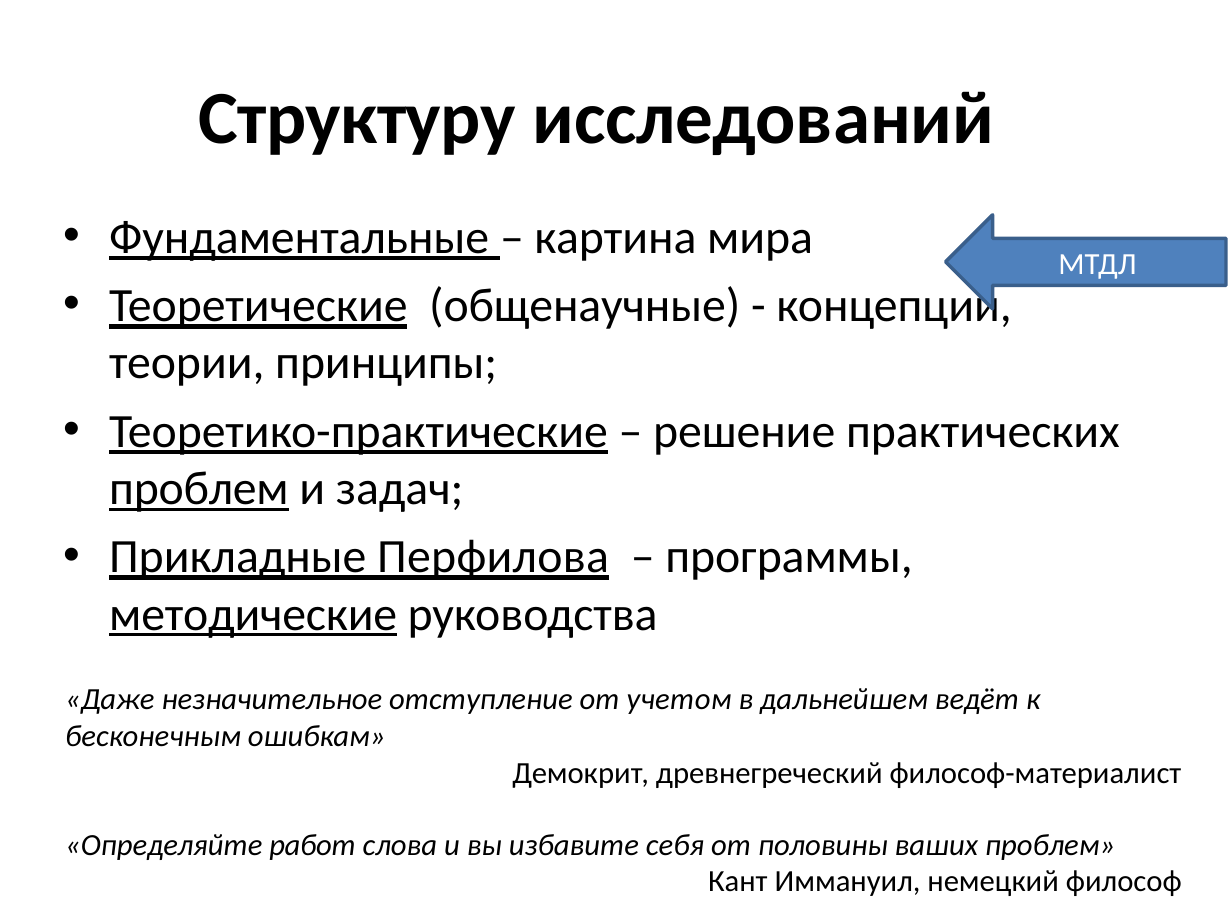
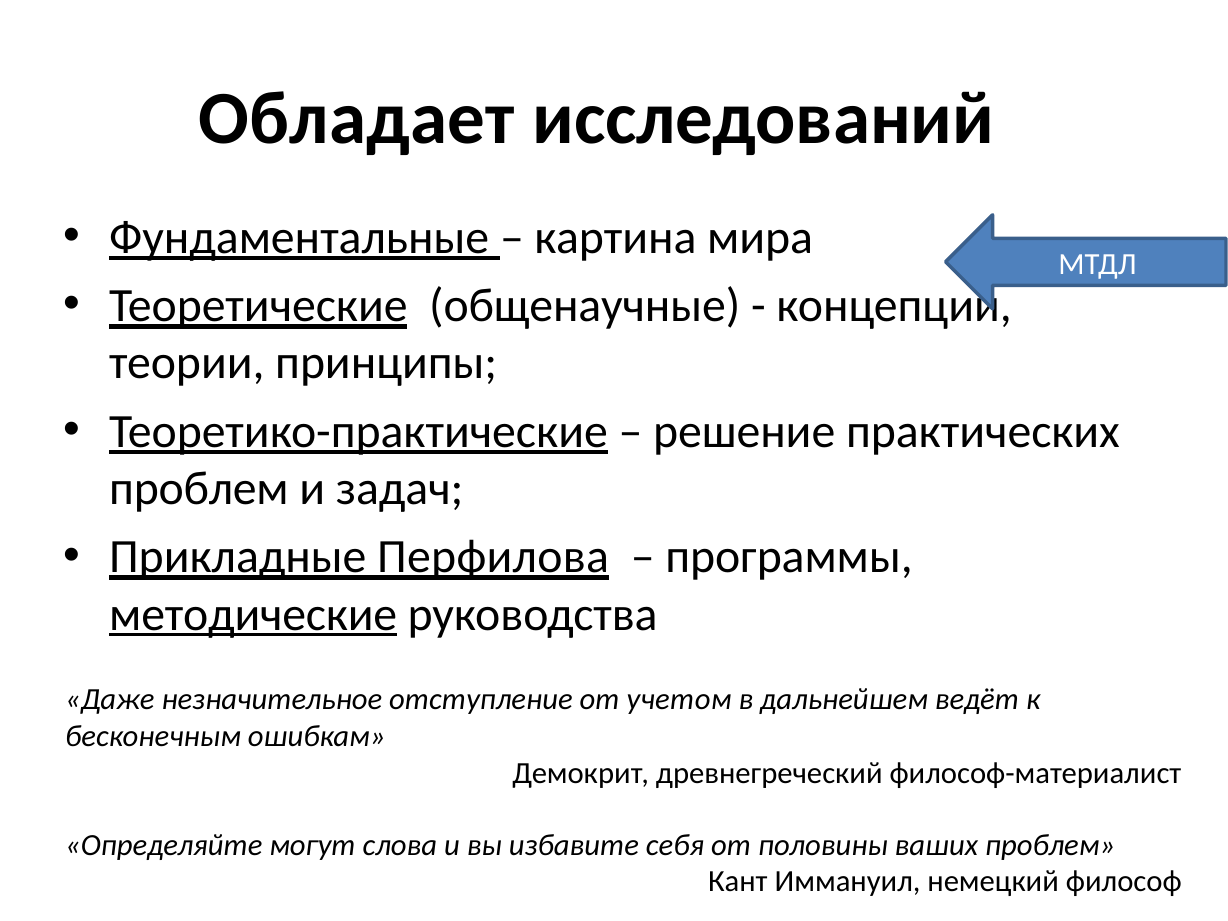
Структуру: Структуру -> Обладает (357, 119)
проблем underline: present -> none (199, 489)
работ: работ -> могут (313, 845)
